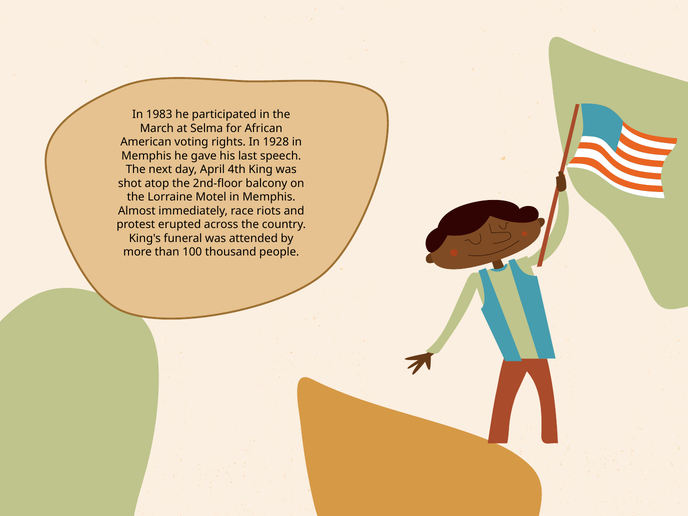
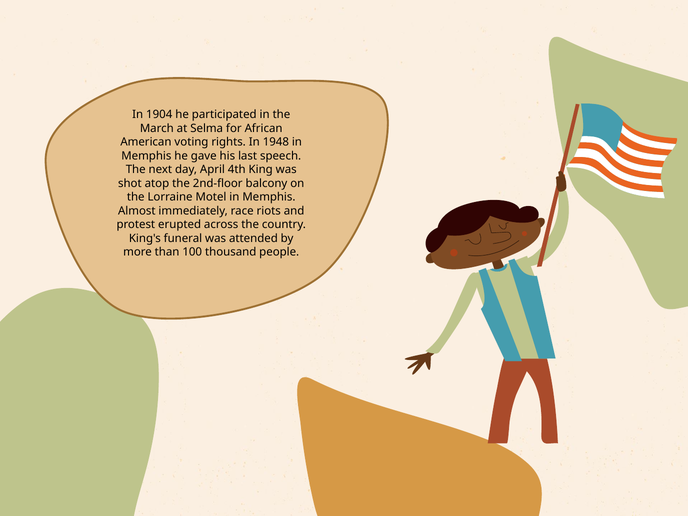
1983: 1983 -> 1904 (159, 115)
1928: 1928 -> 1948 (276, 142)
